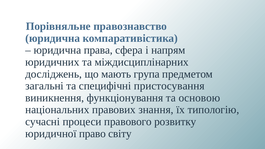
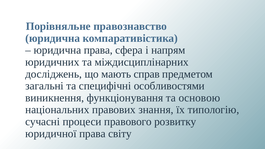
група: група -> справ (147, 74)
пристосування: пристосування -> особливостями (169, 86)
юридичної право: право -> права (92, 134)
